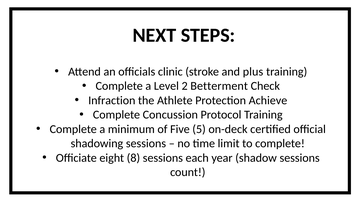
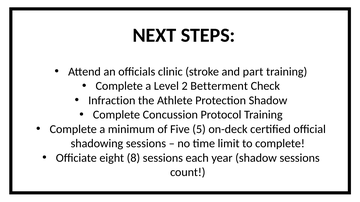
plus: plus -> part (253, 72)
Protection Achieve: Achieve -> Shadow (268, 101)
